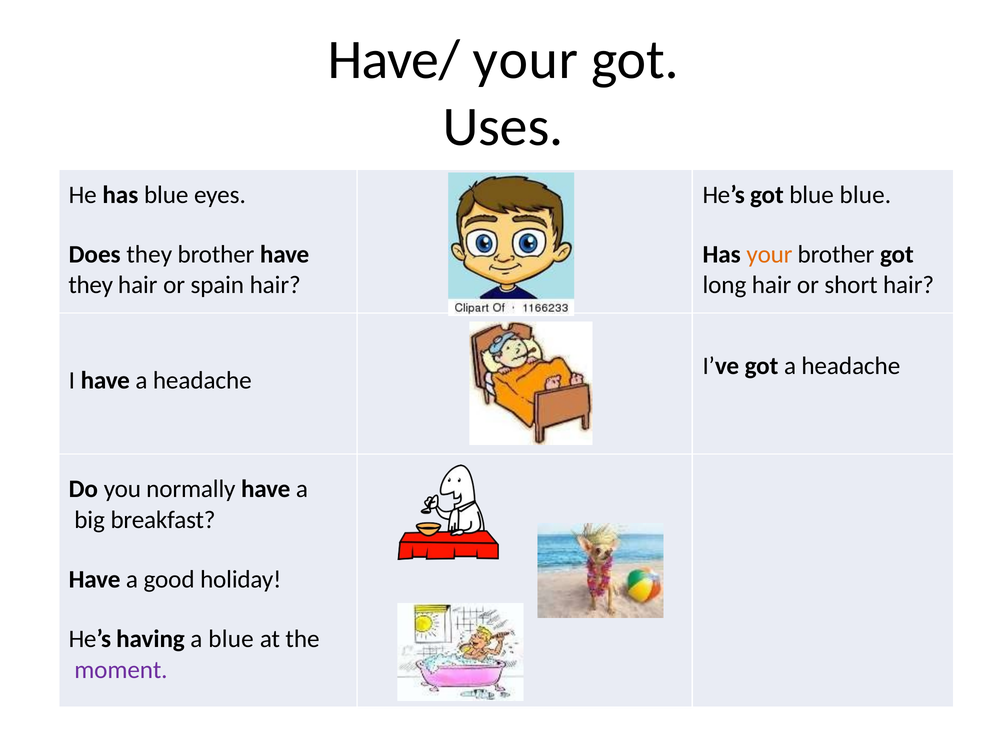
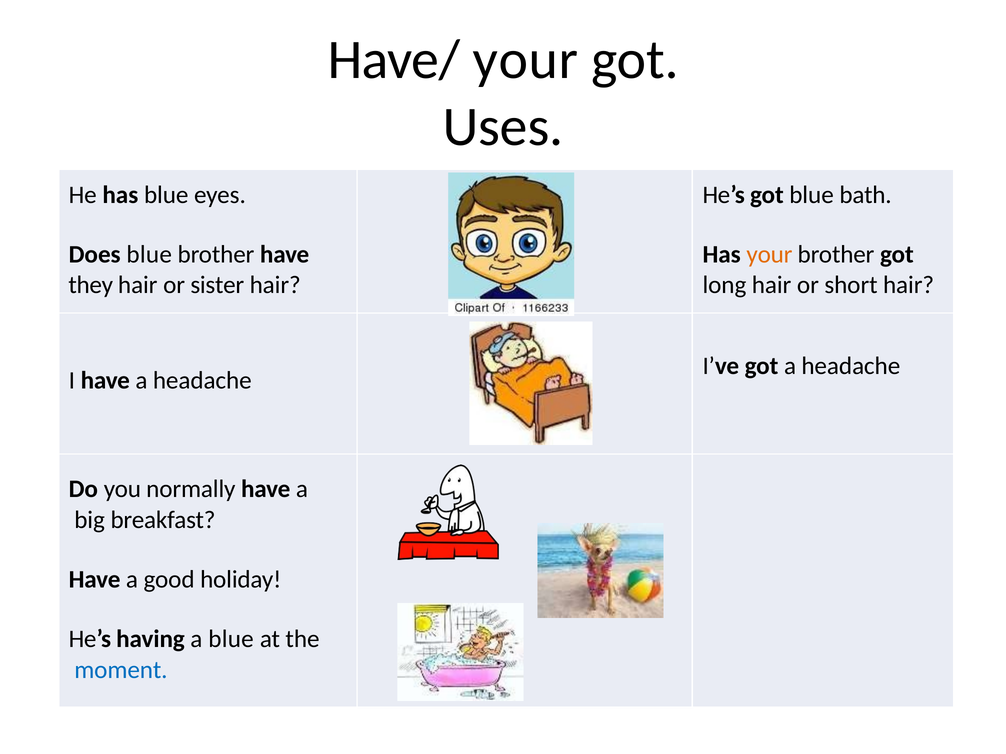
blue blue: blue -> bath (866, 195)
Does they: they -> blue (149, 255)
spain: spain -> sister (217, 285)
moment colour: purple -> blue (121, 670)
